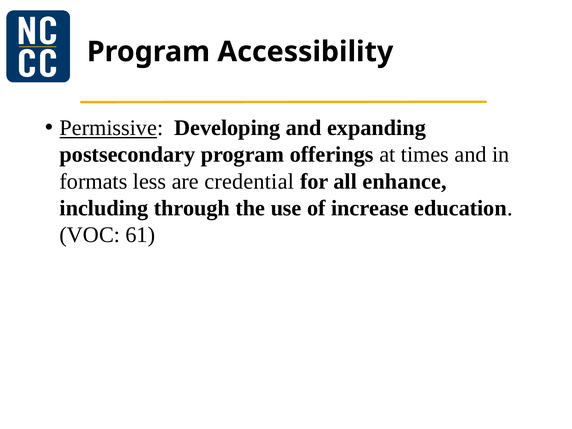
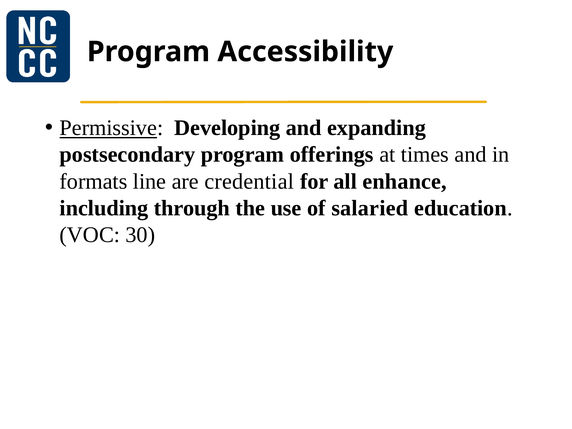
less: less -> line (149, 181)
increase: increase -> salaried (370, 208)
61: 61 -> 30 (140, 235)
